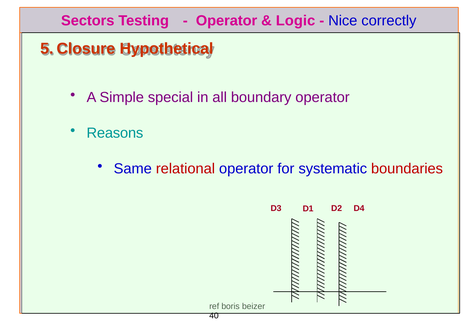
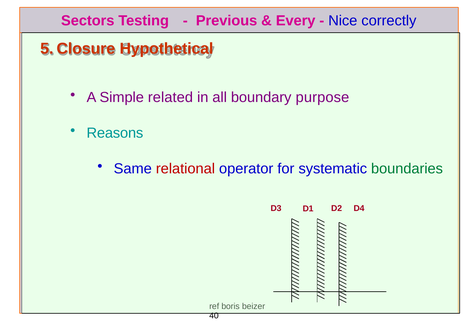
Operator: Operator -> Previous (227, 21)
Logic: Logic -> Every (296, 21)
special: special -> related (170, 97)
boundary operator: operator -> purpose (322, 97)
boundaries colour: red -> green (407, 169)
